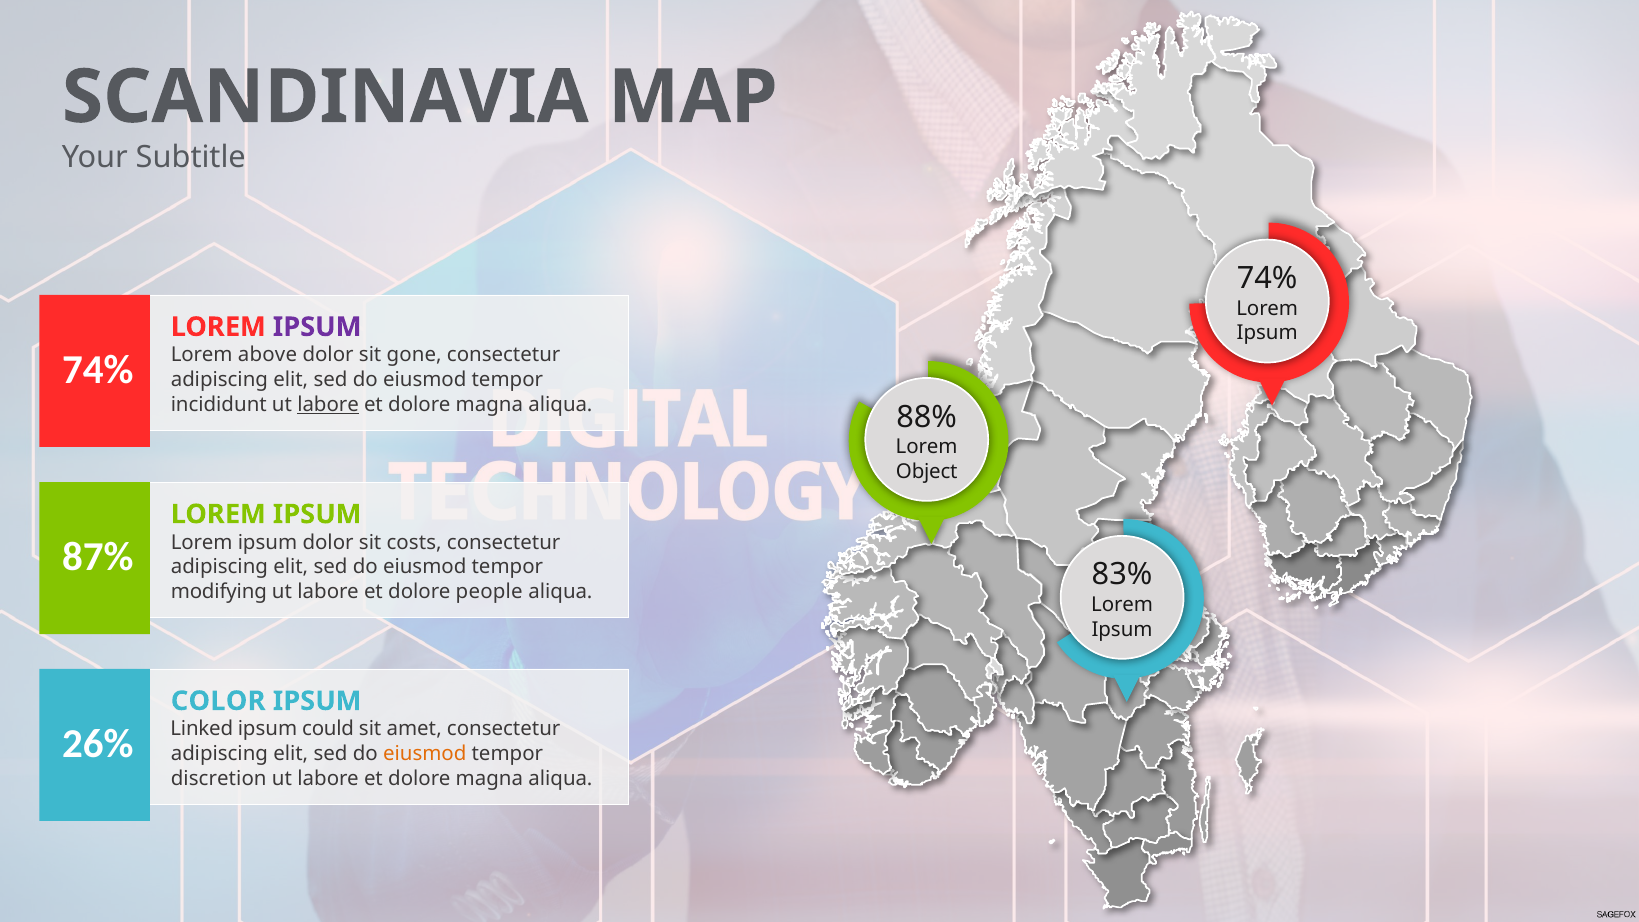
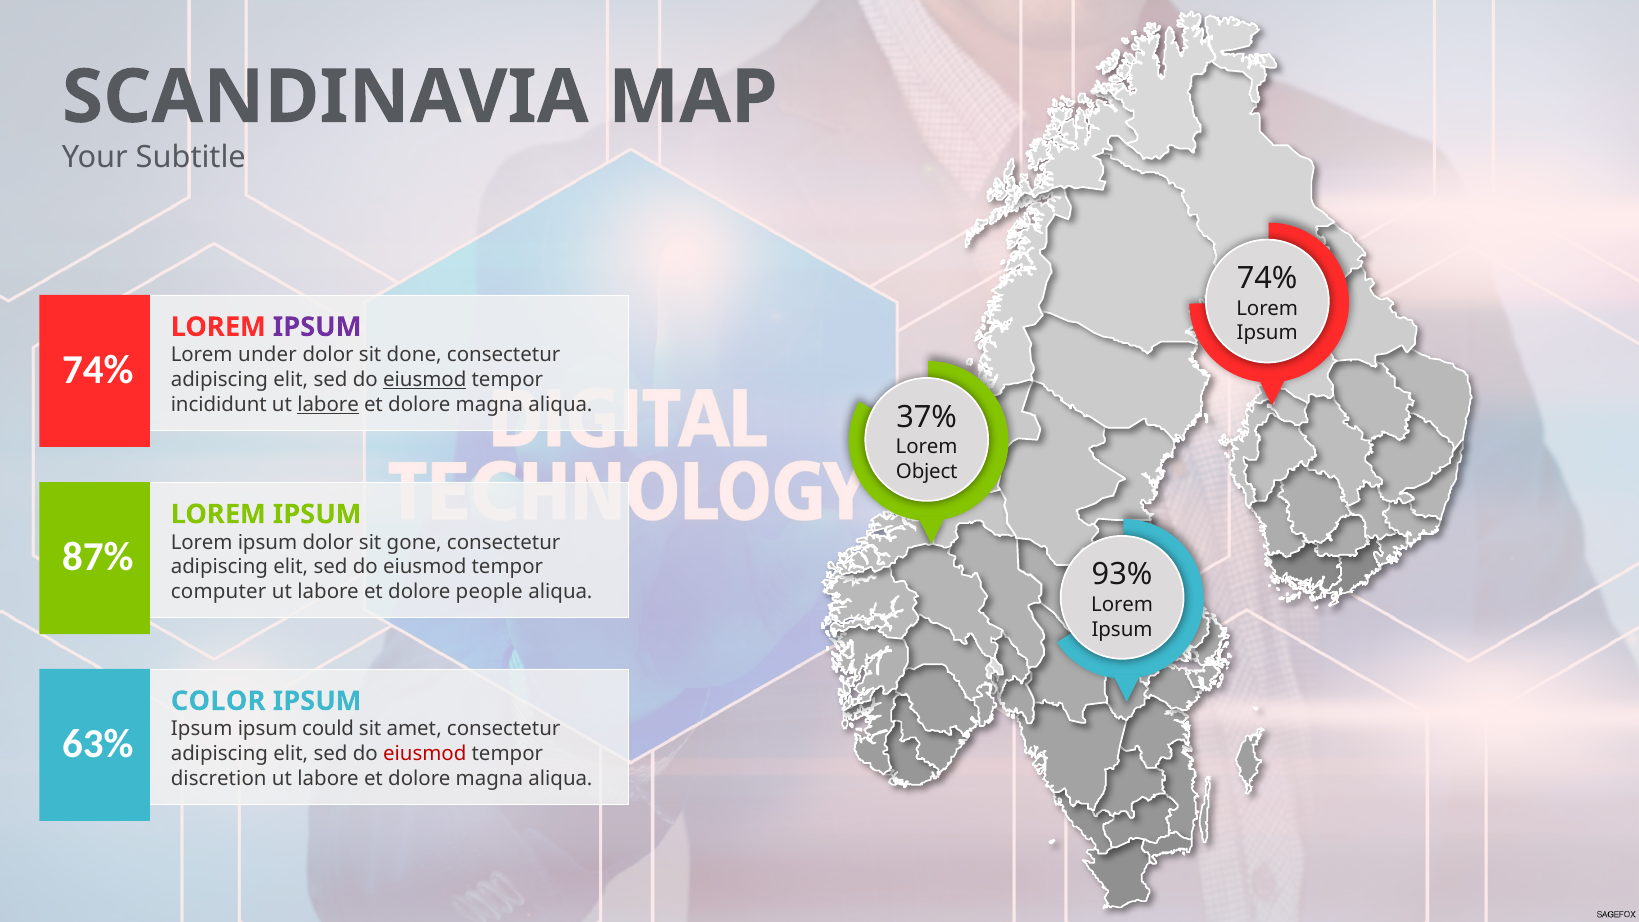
above: above -> under (268, 355)
gone: gone -> done (414, 355)
eiusmod underline: none -> present (425, 380)
88%: 88% -> 37% (927, 417)
costs: costs -> gone (414, 542)
83%: 83% -> 93% (1122, 575)
modifying: modifying -> computer (219, 592)
Linked: Linked -> Ipsum (202, 729)
26%: 26% -> 63% (98, 744)
eiusmod colour: orange -> red (425, 754)
